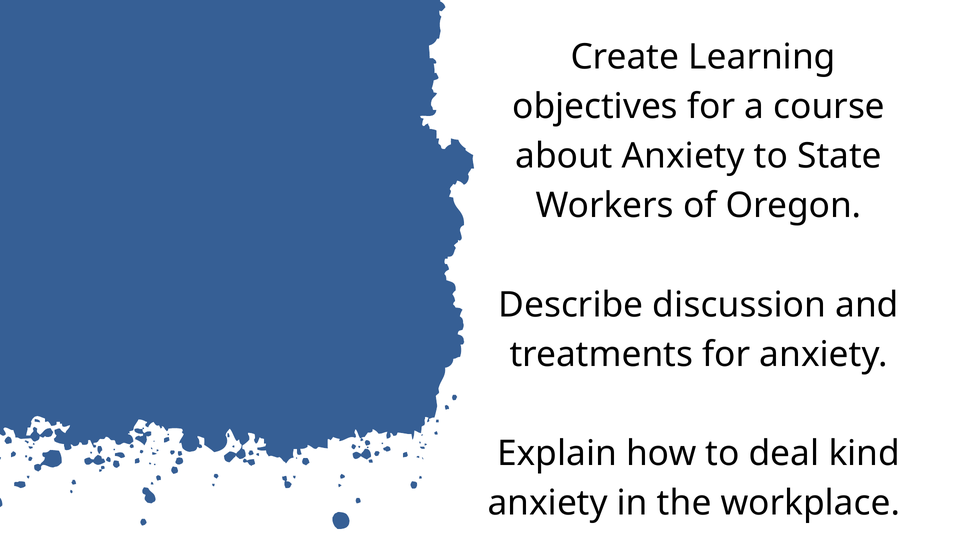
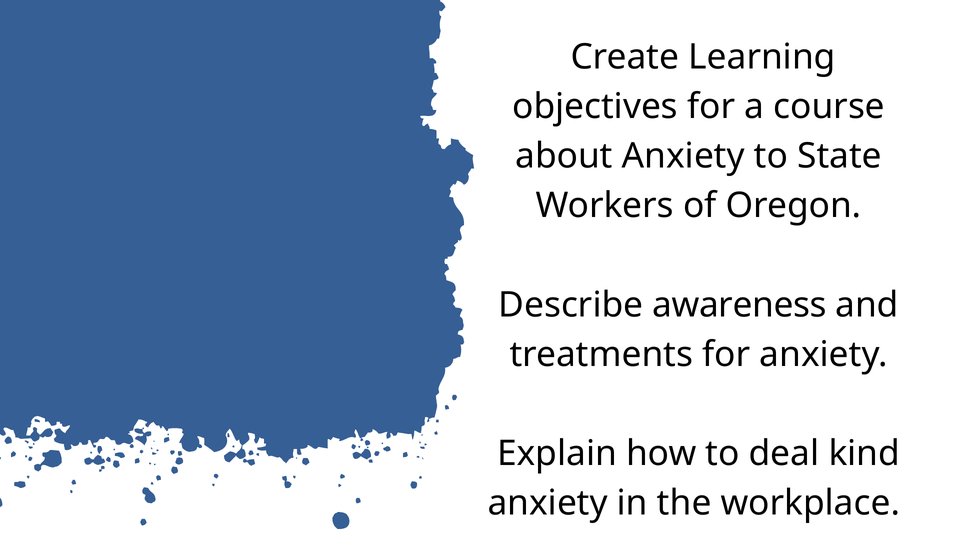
discussion: discussion -> awareness (740, 305)
